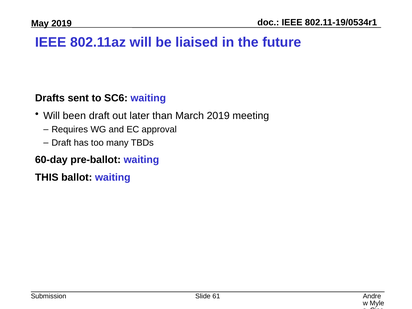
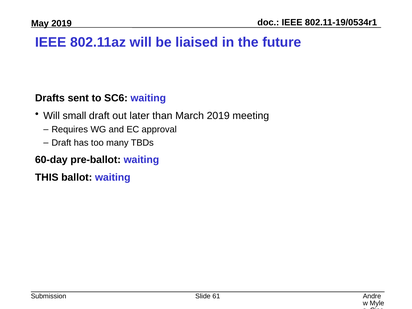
been: been -> small (74, 116)
